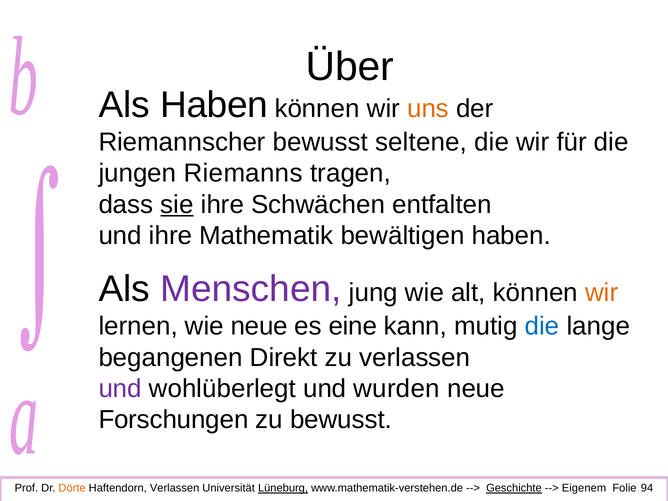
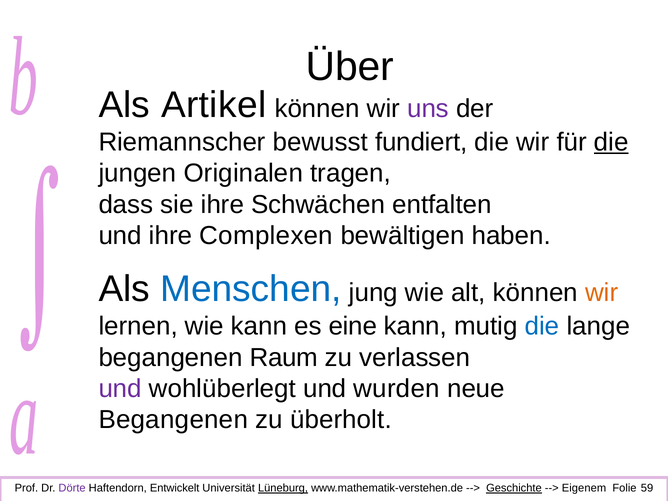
Als Haben: Haben -> Artikel (214, 105)
uns colour: orange -> purple (428, 109)
seltene: seltene -> fundiert (421, 142)
die underline: none -> present (611, 142)
Riemanns: Riemanns -> Originalen (243, 173)
Menschen colour: purple -> blue (251, 289)
sie underline: present -> none (177, 205)
Mathematik: Mathematik -> Complexen (266, 236)
wie neue: neue -> kann (259, 326)
Direkt: Direkt -> Raum (284, 357)
Forschungen: Forschungen -> Begangenen (173, 420)
zu bewusst: bewusst -> überholt (341, 420)
Dörte colour: orange -> purple (72, 488)
Haftendorn Verlassen: Verlassen -> Entwickelt (175, 488)
94: 94 -> 59 (647, 488)
